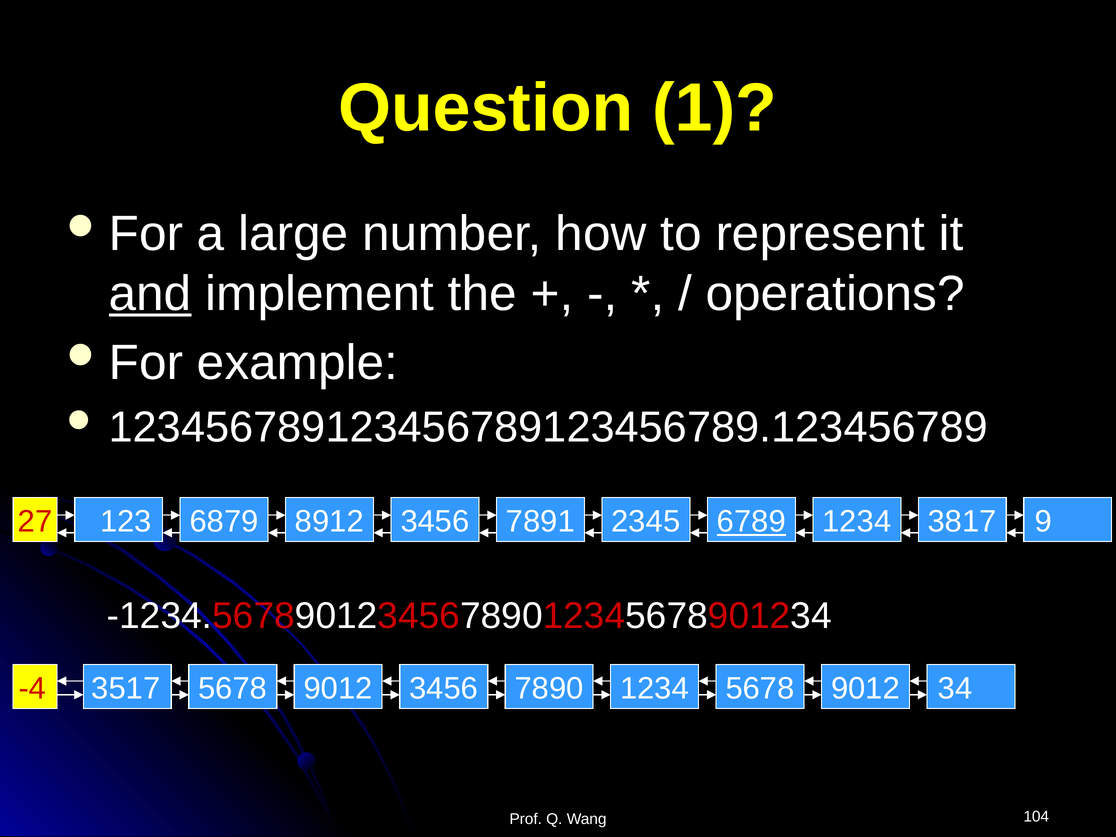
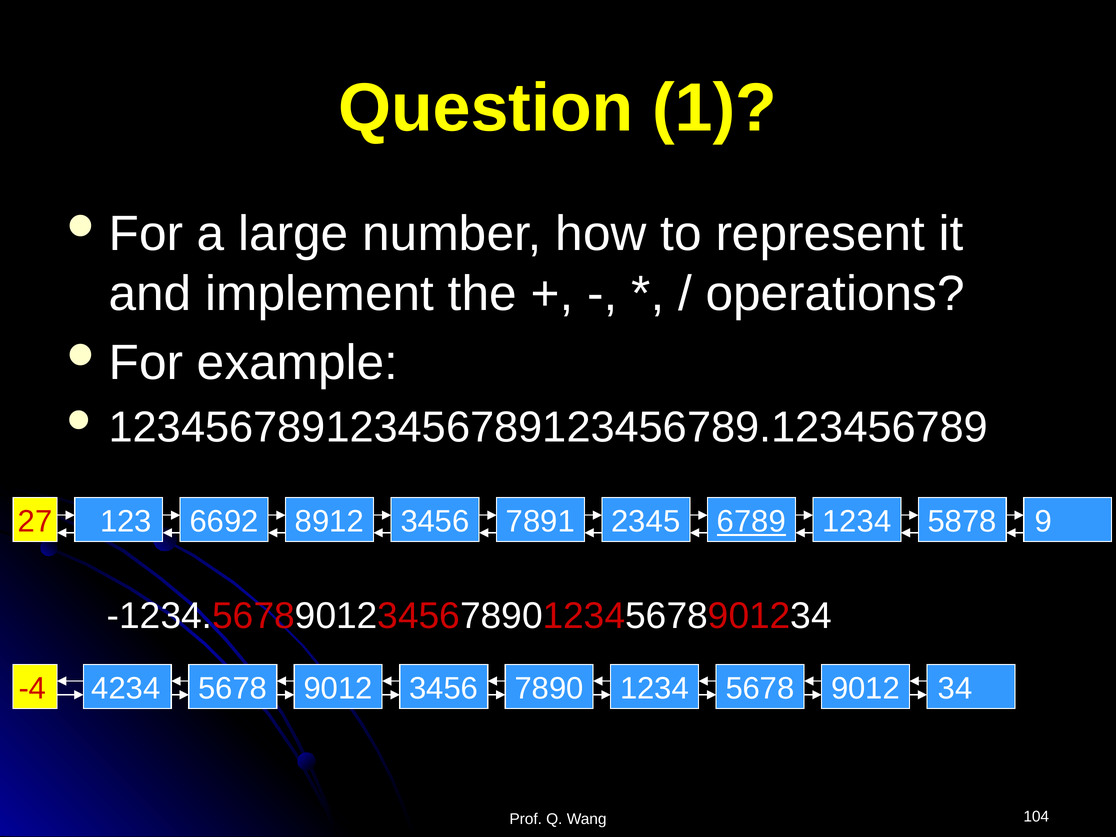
and underline: present -> none (150, 294)
6879: 6879 -> 6692 (224, 522)
3817: 3817 -> 5878 (962, 522)
3517: 3517 -> 4234 (126, 689)
